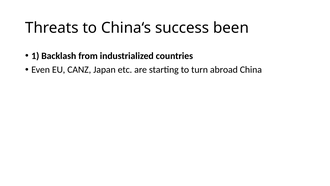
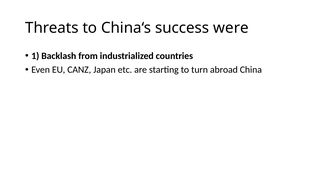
been: been -> were (231, 28)
